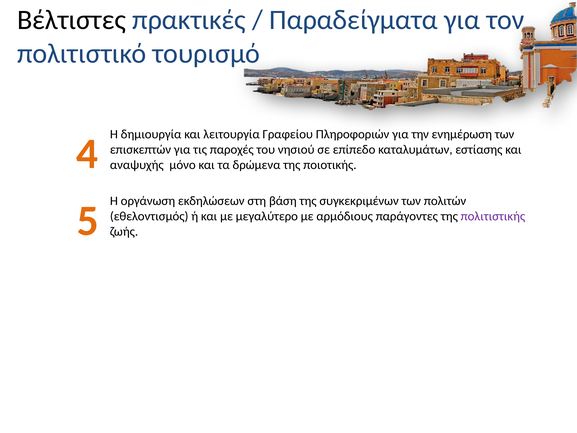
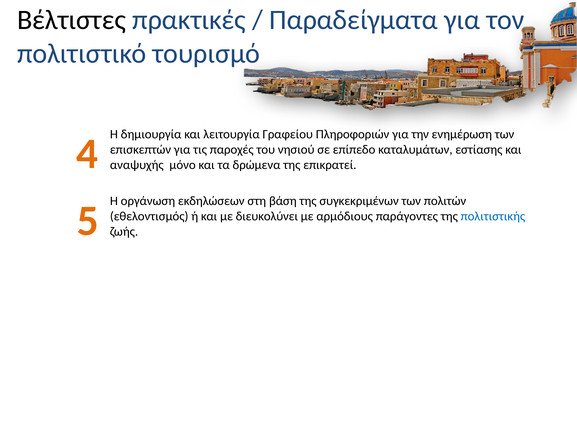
ποιοτικής: ποιοτικής -> επικρατεί (330, 165)
μεγαλύτερο: μεγαλύτερο -> διευκολύνει (267, 216)
πολιτιστικής colour: purple -> blue (493, 216)
